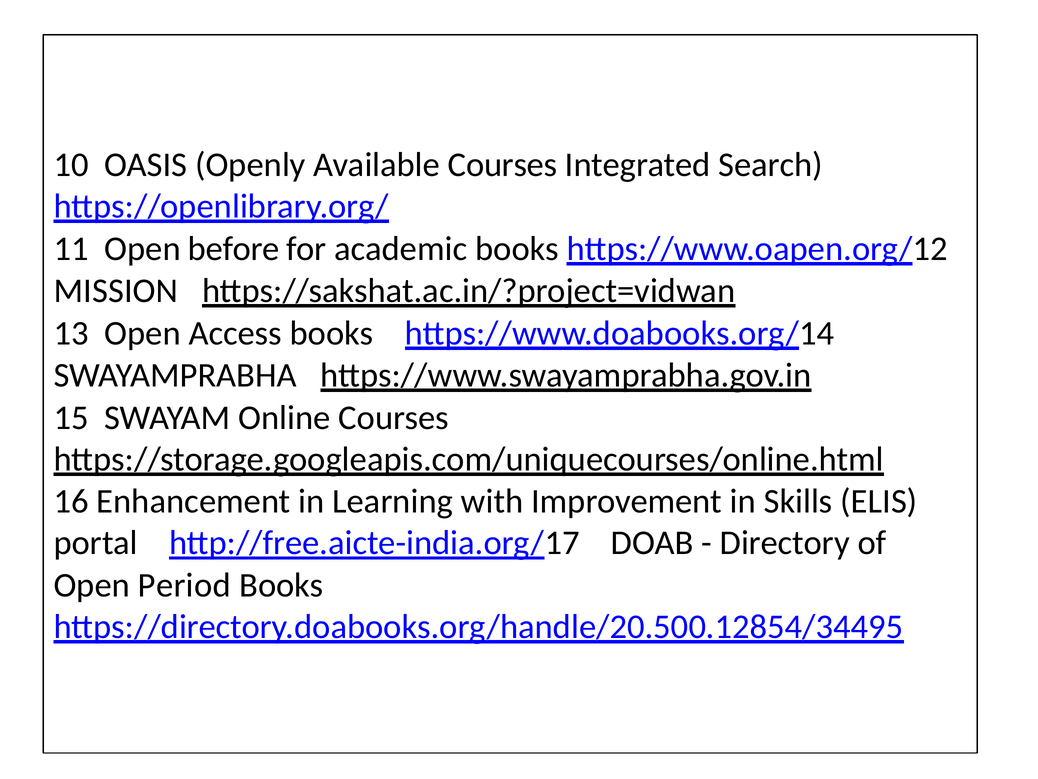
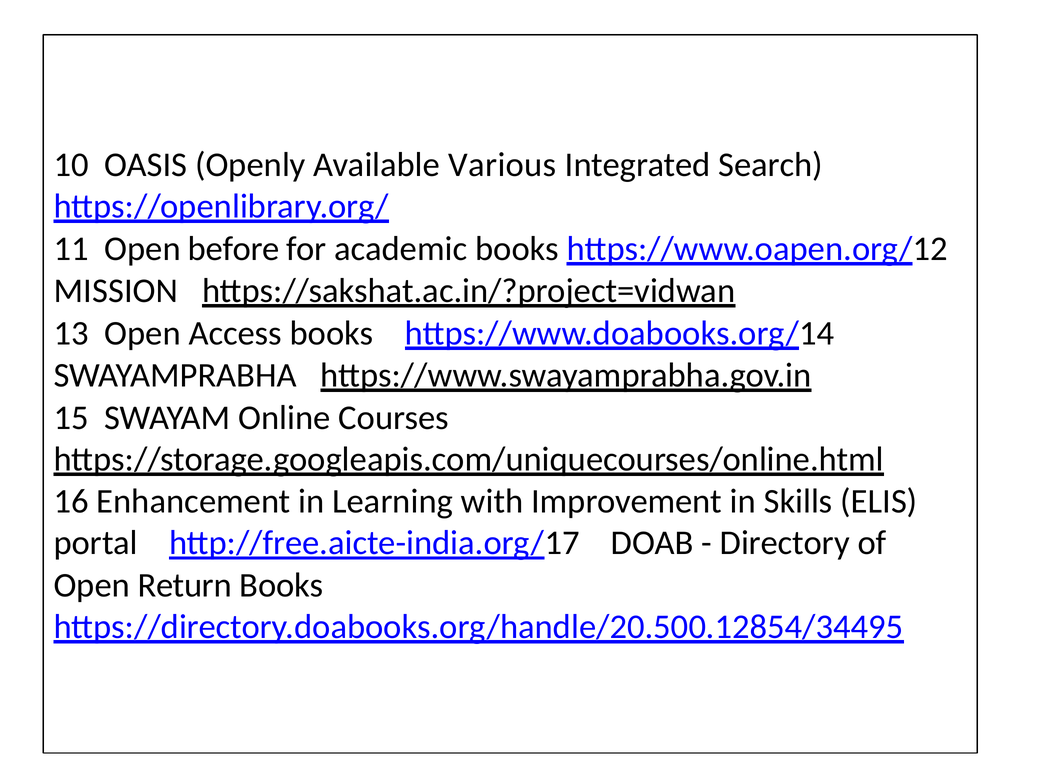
Available Courses: Courses -> Various (502, 165)
Period: Period -> Return (185, 585)
